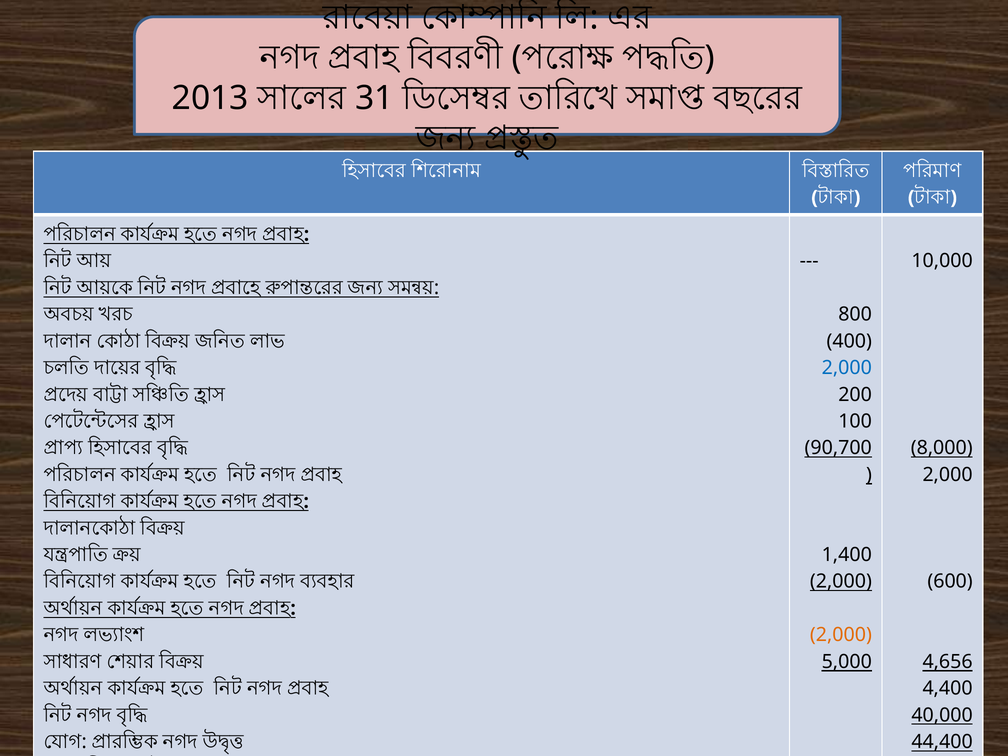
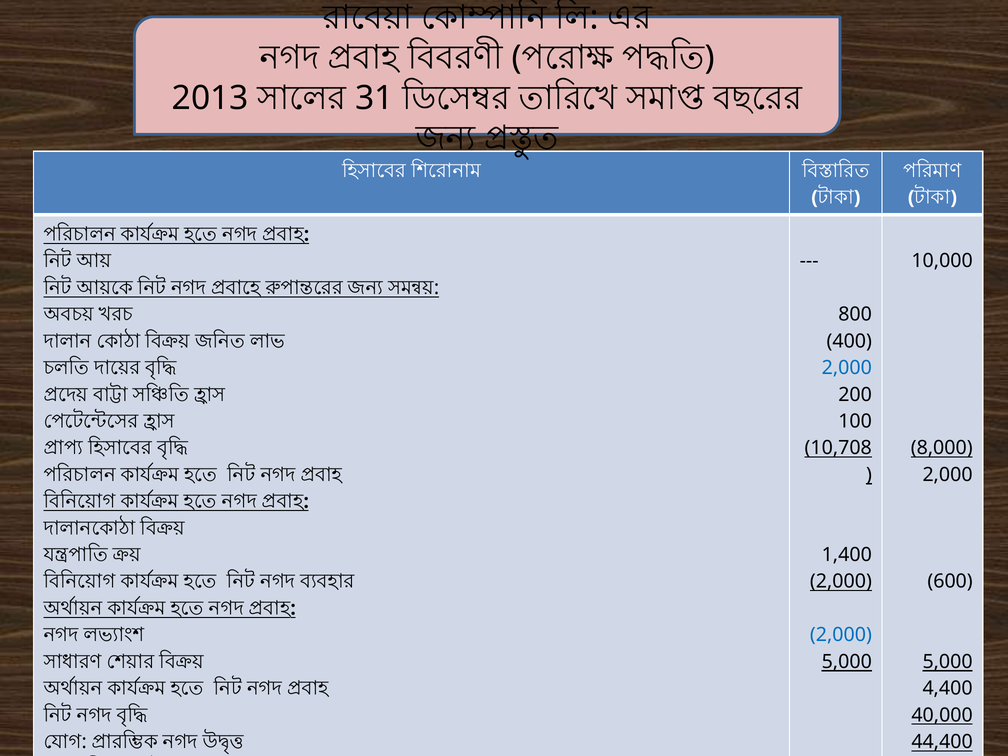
90,700: 90,700 -> 10,708 (838, 448)
2,000 colour: orange -> blue (841, 635)
4,656: 4,656 -> 5,000 (948, 662)
